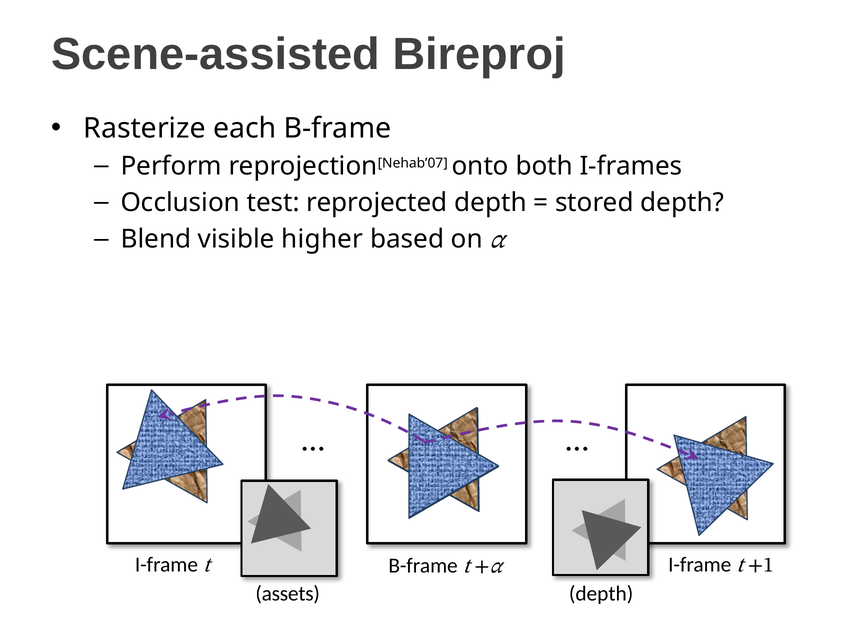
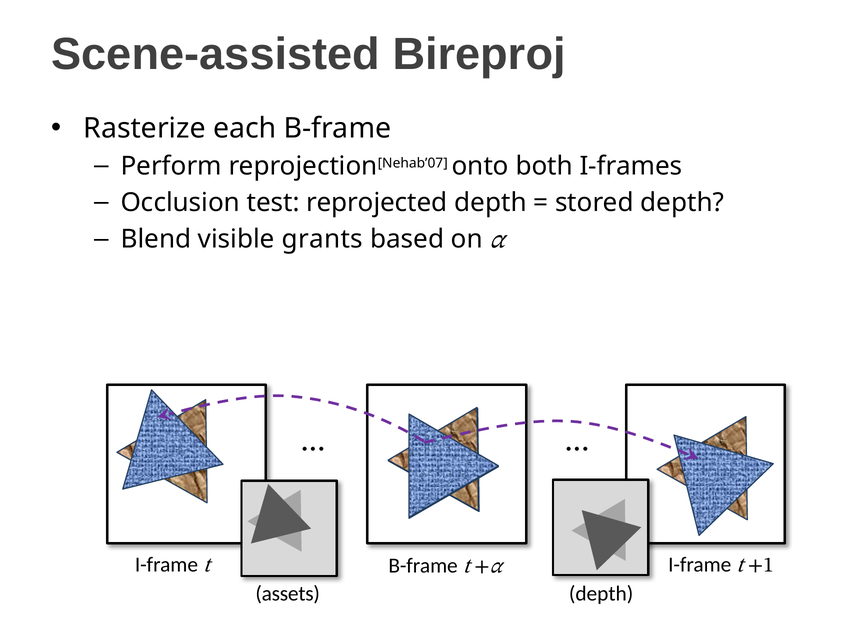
higher: higher -> grants (322, 239)
